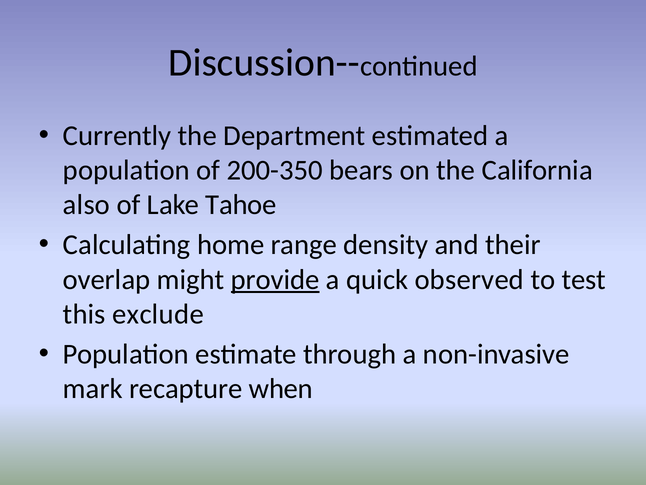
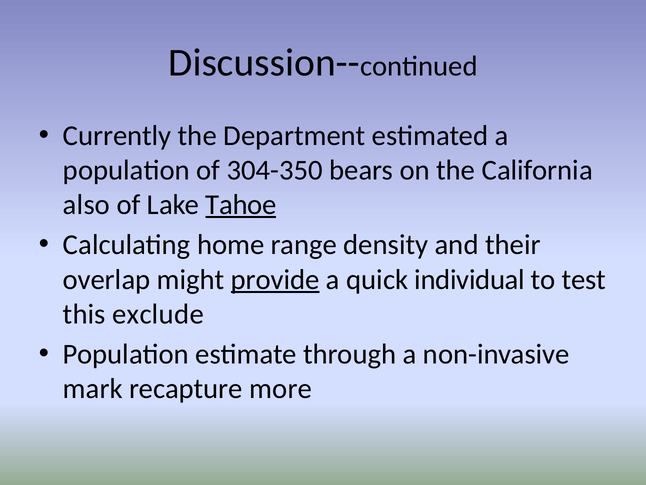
200-350: 200-350 -> 304-350 (275, 170)
Tahoe underline: none -> present (241, 205)
observed: observed -> individual (470, 279)
when: when -> more (281, 388)
